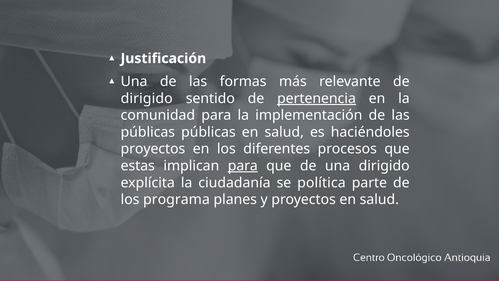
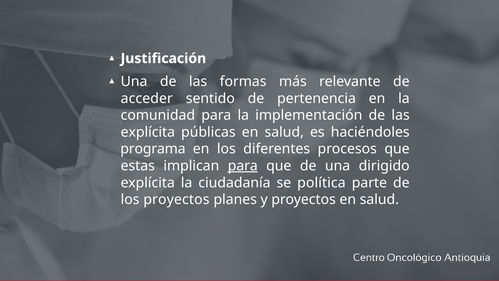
dirigido: dirigido -> acceder (147, 98)
pertenencia underline: present -> none (316, 98)
públicas: públicas -> explícita (148, 132)
proyectos: proyectos -> programa (153, 149)
los programa: programa -> proyectos (176, 199)
